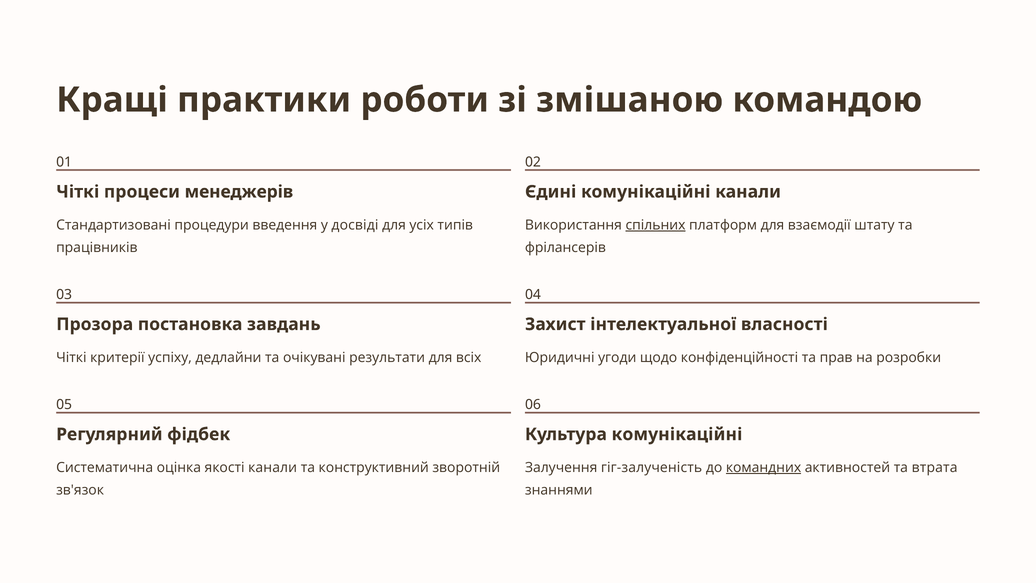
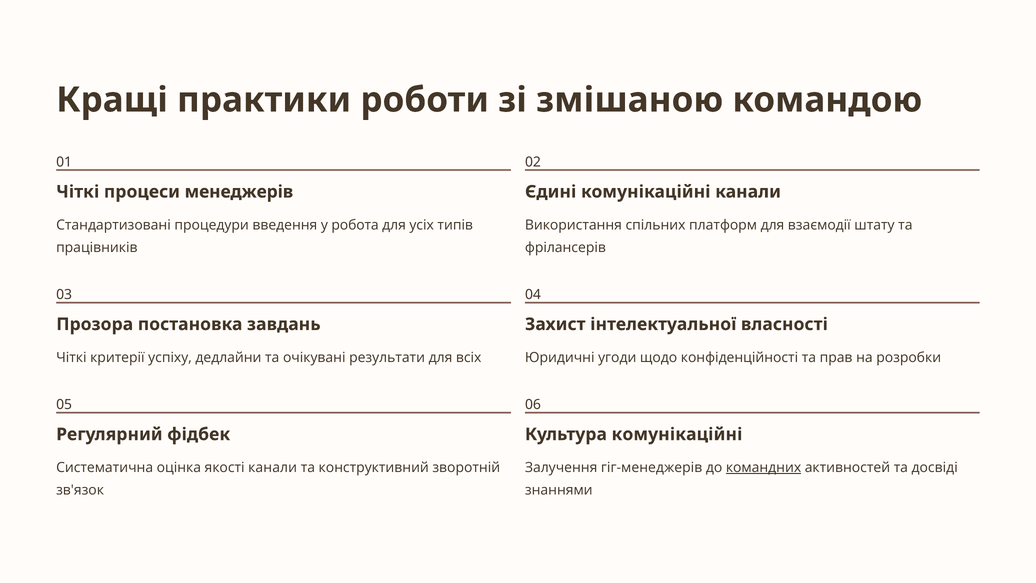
досвіді: досвіді -> робота (355, 225)
спільних underline: present -> none (655, 225)
гіг-залученість: гіг-залученість -> гіг-менеджерів (652, 467)
втрата: втрата -> досвіді (935, 467)
